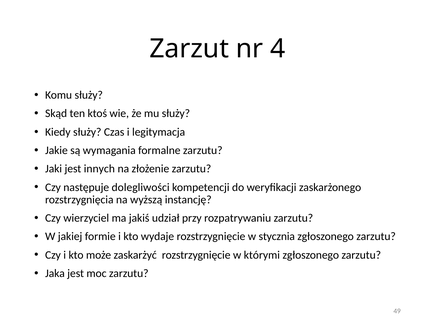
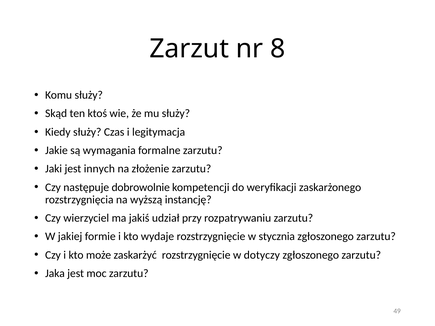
4: 4 -> 8 (278, 49)
dolegliwości: dolegliwości -> dobrowolnie (141, 187)
którymi: którymi -> dotyczy (262, 255)
